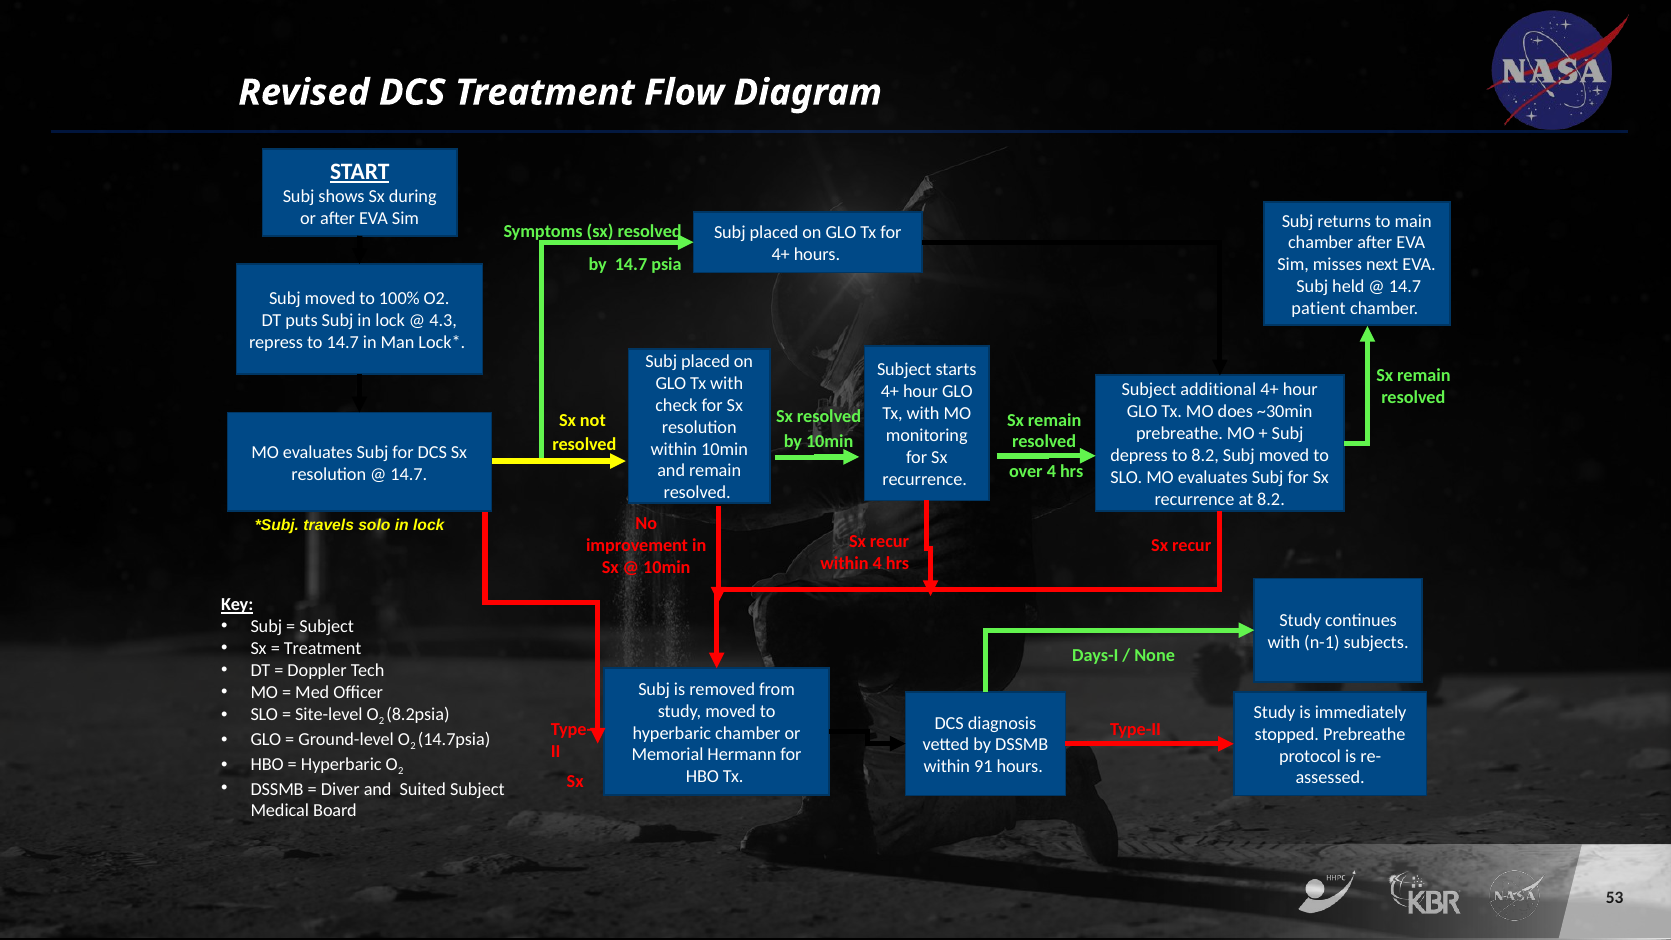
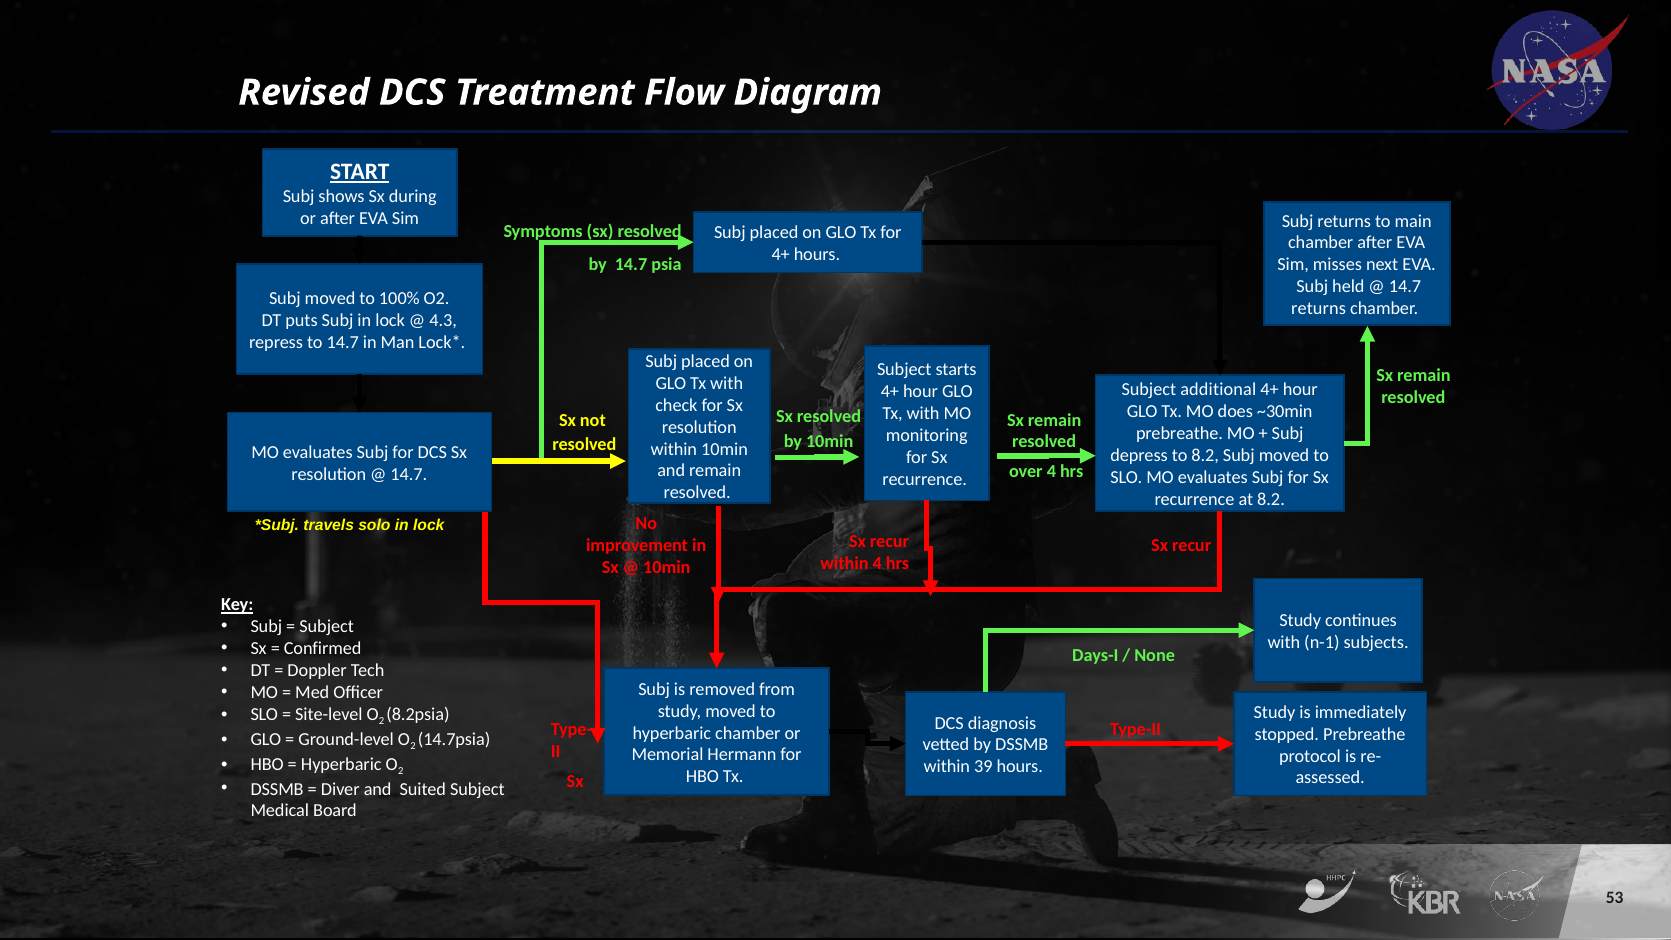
patient: patient -> returns (1319, 309)
Treatment: Treatment -> Confirmed (323, 649)
91: 91 -> 39 (983, 767)
